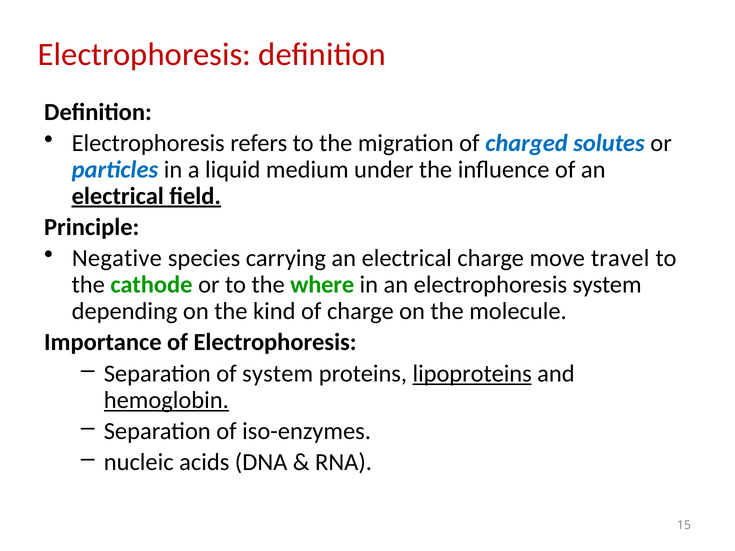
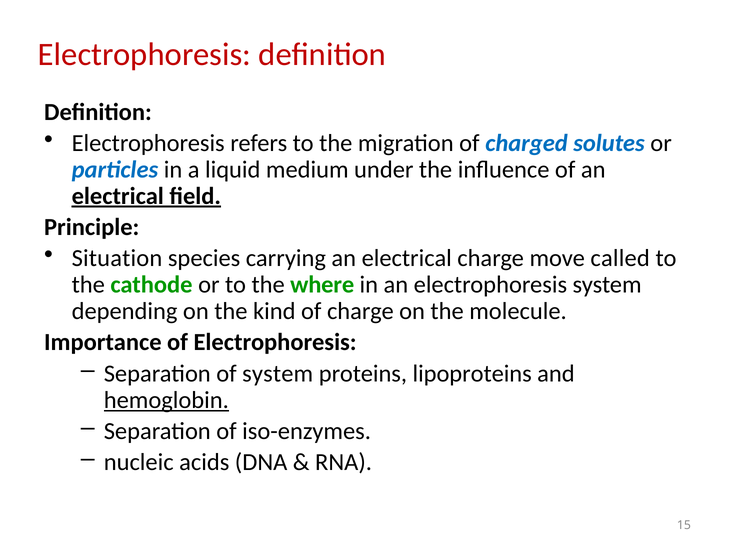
Negative: Negative -> Situation (117, 258)
travel: travel -> called (620, 258)
lipoproteins underline: present -> none (472, 374)
